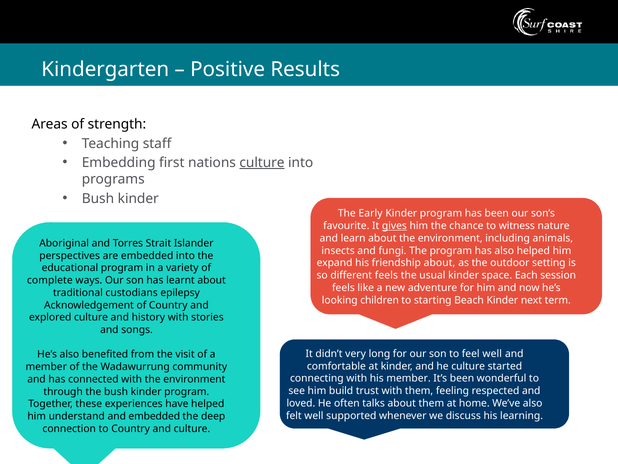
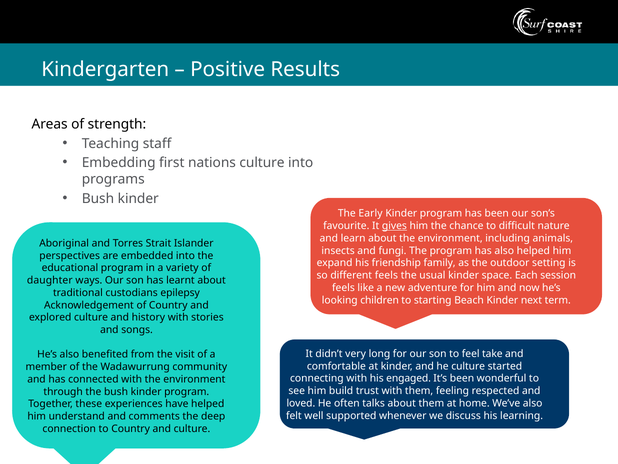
culture underline: present -> none (262, 163)
witness: witness -> difficult (517, 226)
friendship about: about -> family (440, 263)
complete: complete -> daughter (50, 280)
feel well: well -> take (492, 353)
his member: member -> engaged (409, 378)
and embedded: embedded -> comments (154, 416)
